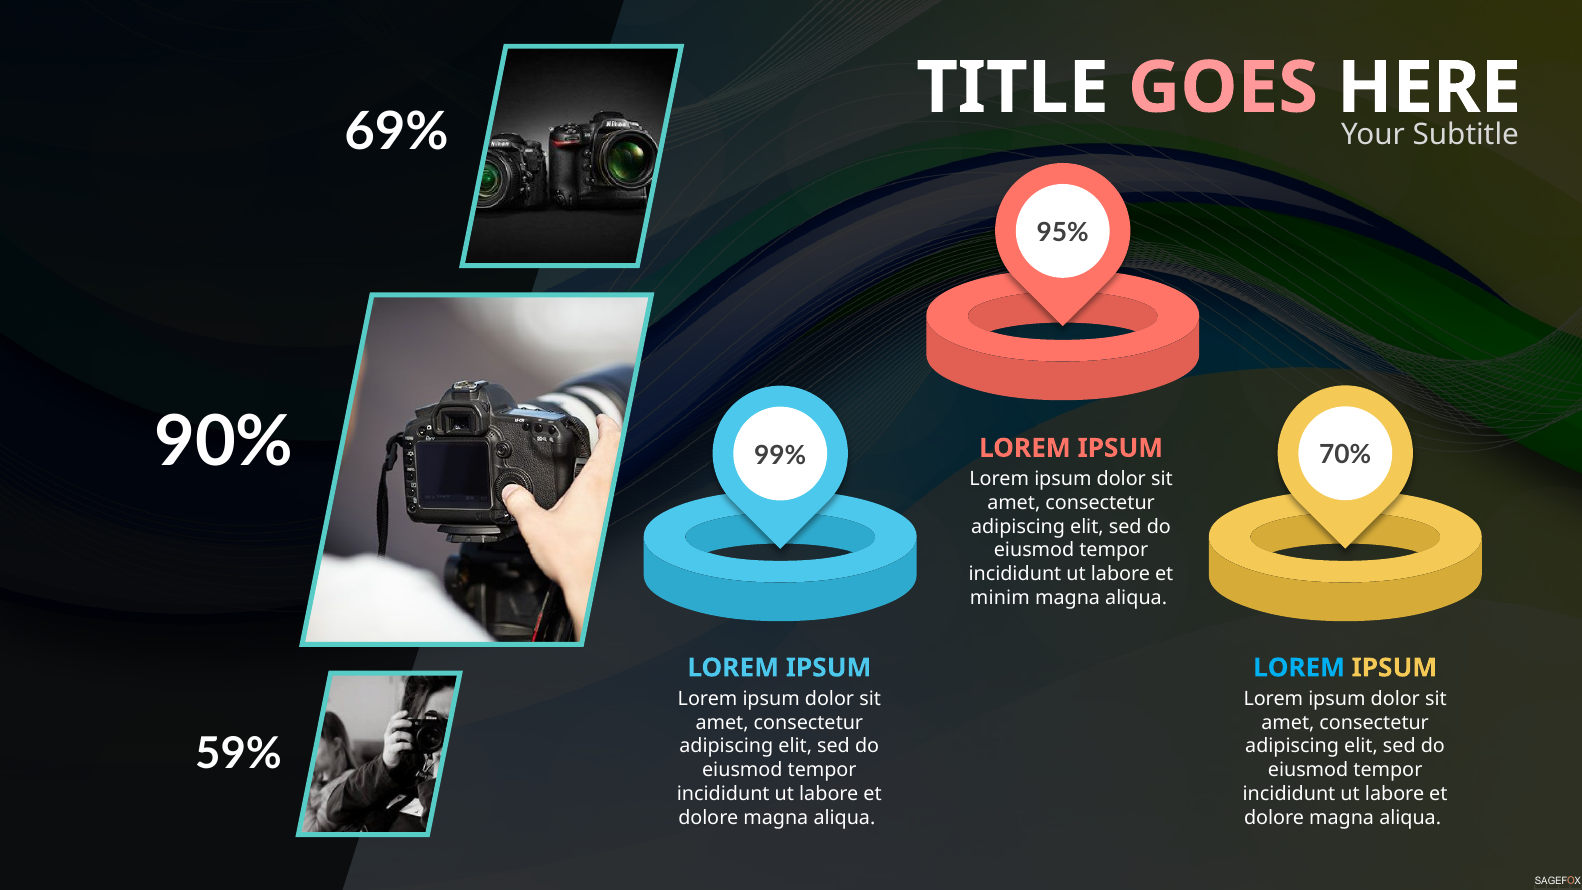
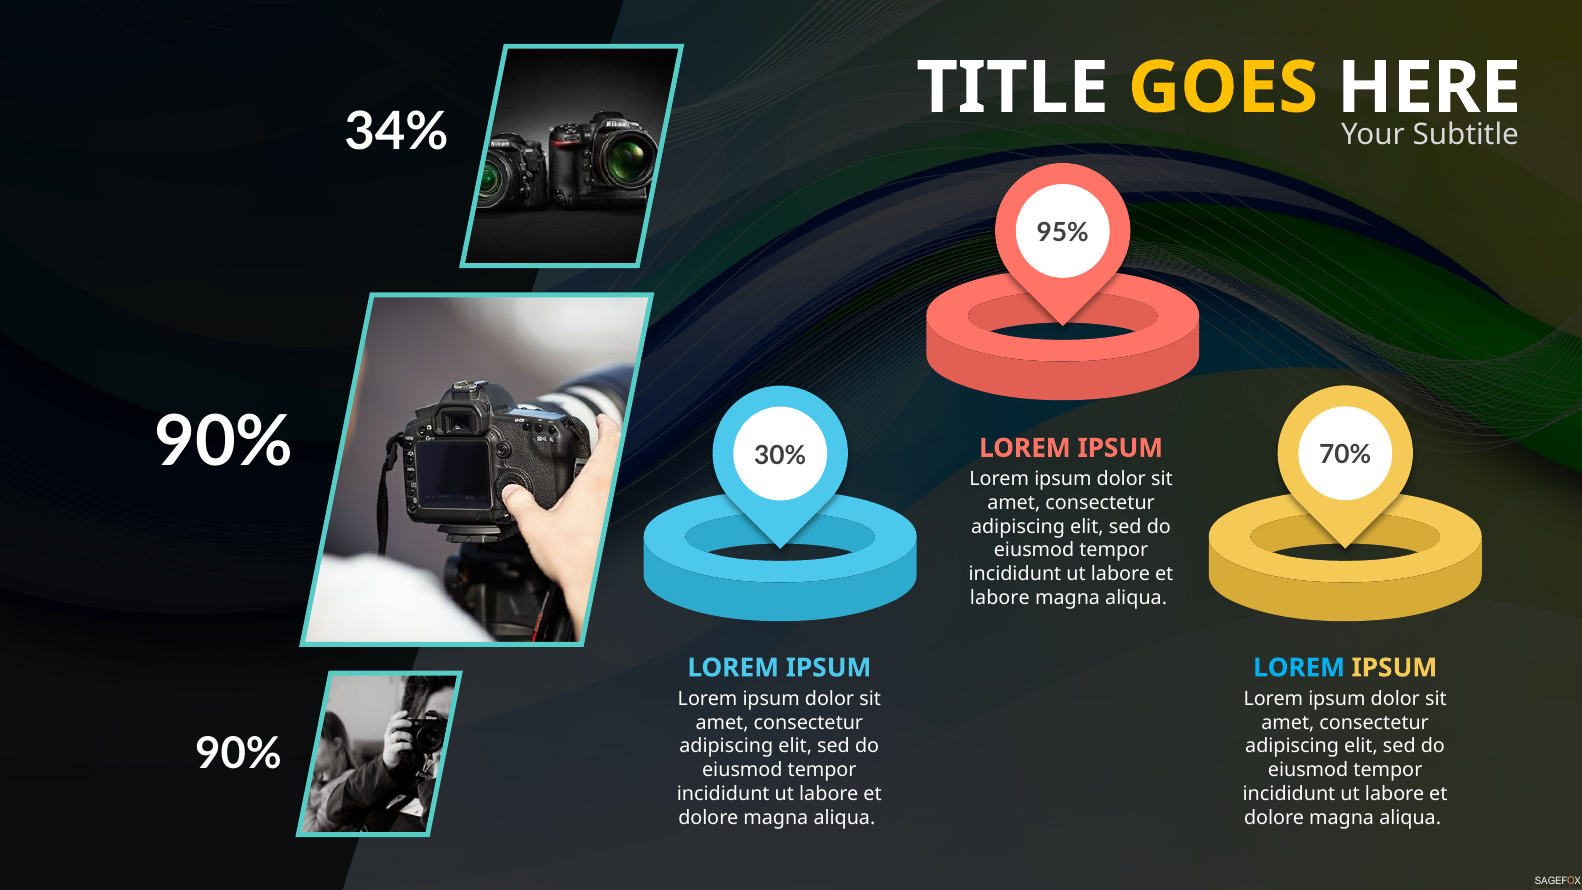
GOES colour: pink -> yellow (1223, 88)
69%: 69% -> 34% (396, 132)
99%: 99% -> 30% (780, 455)
minim: minim -> labore (1000, 598)
59%: 59% -> 90% (239, 754)
